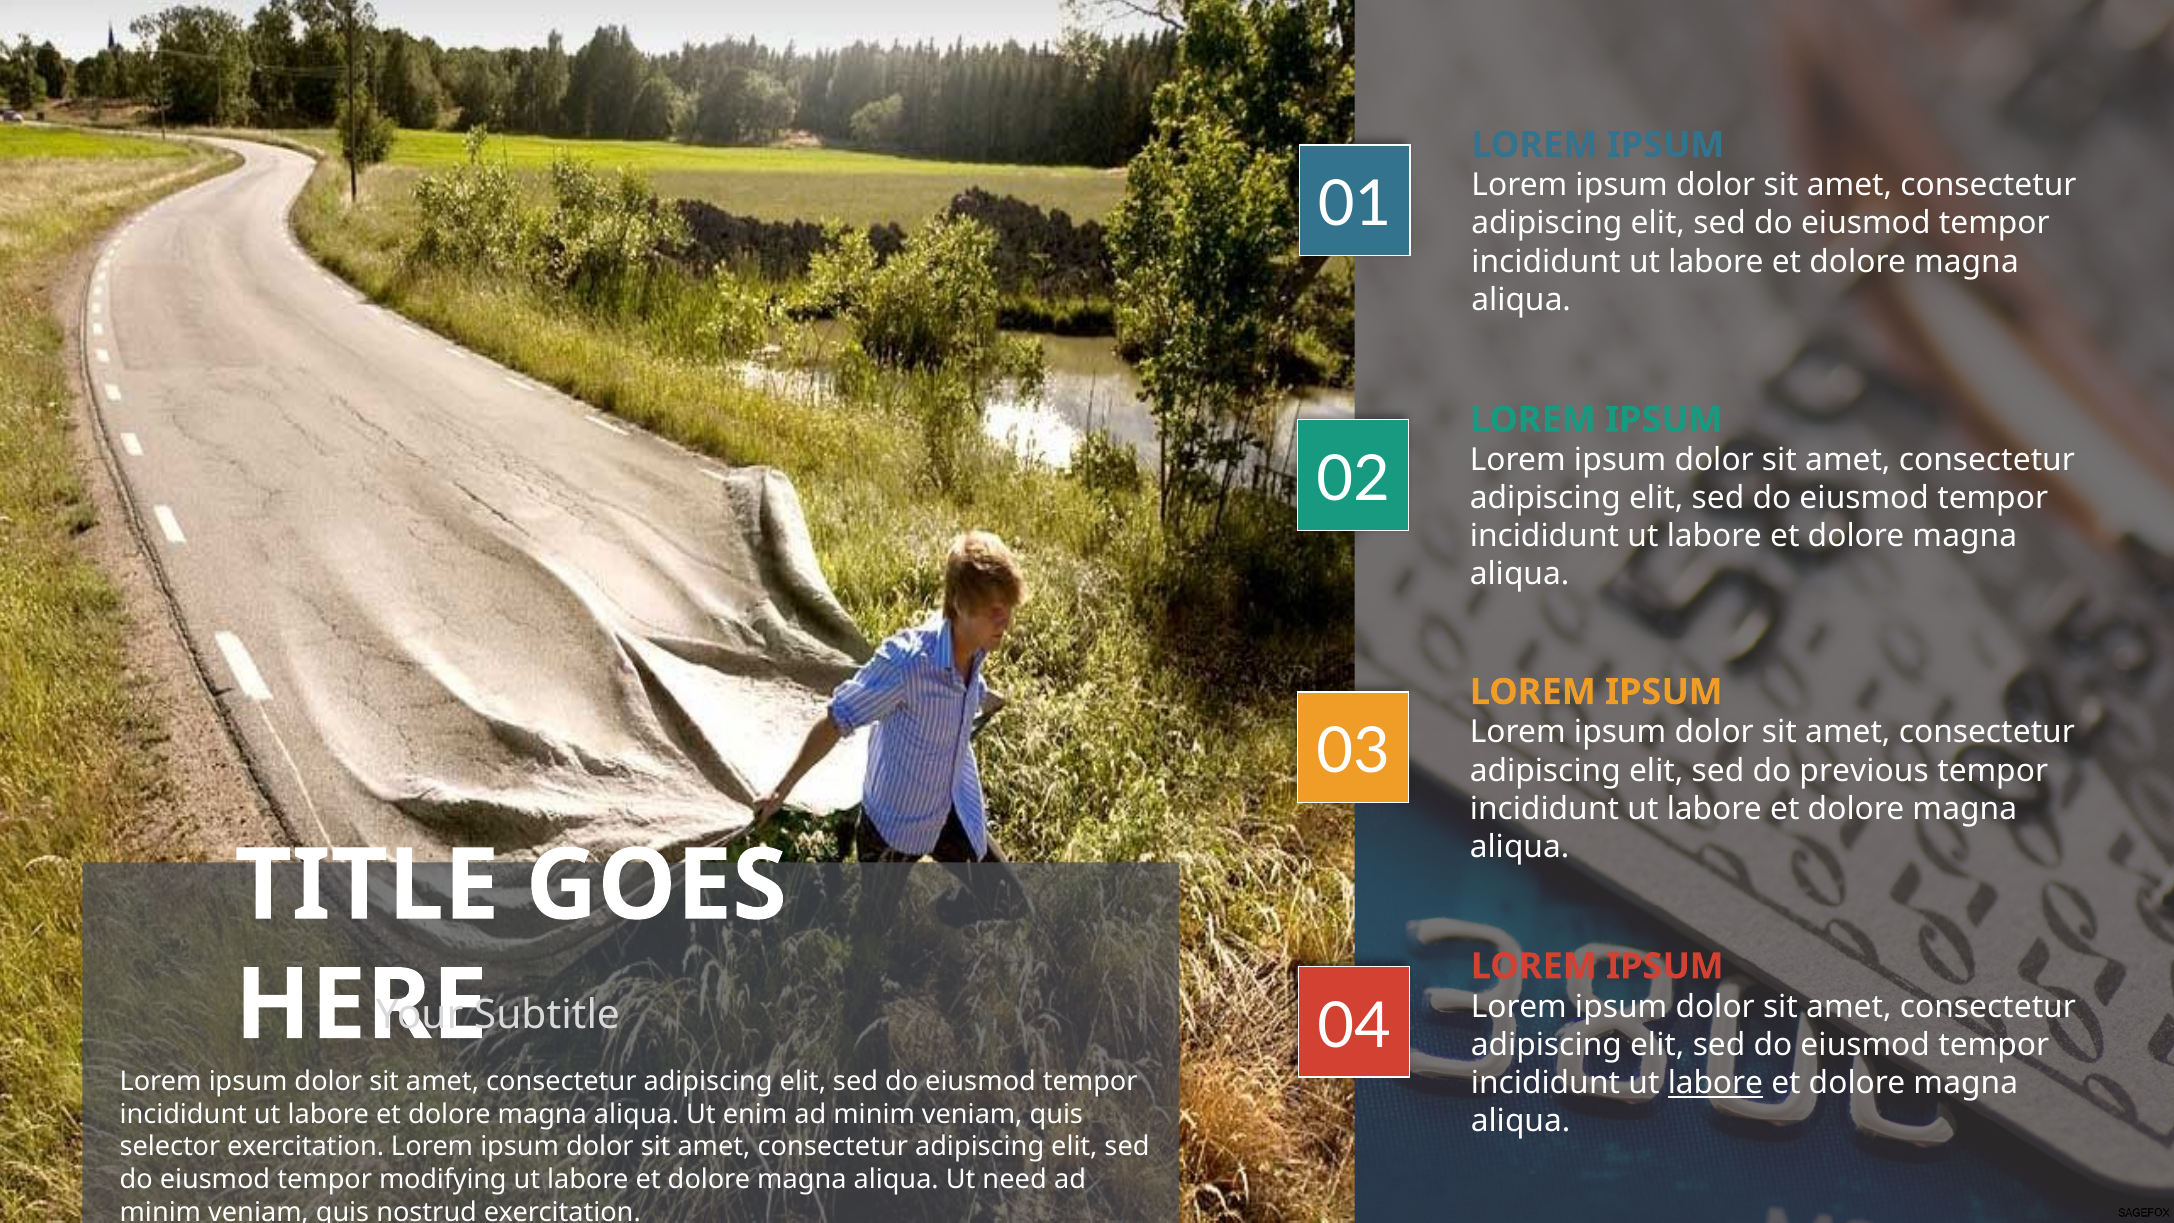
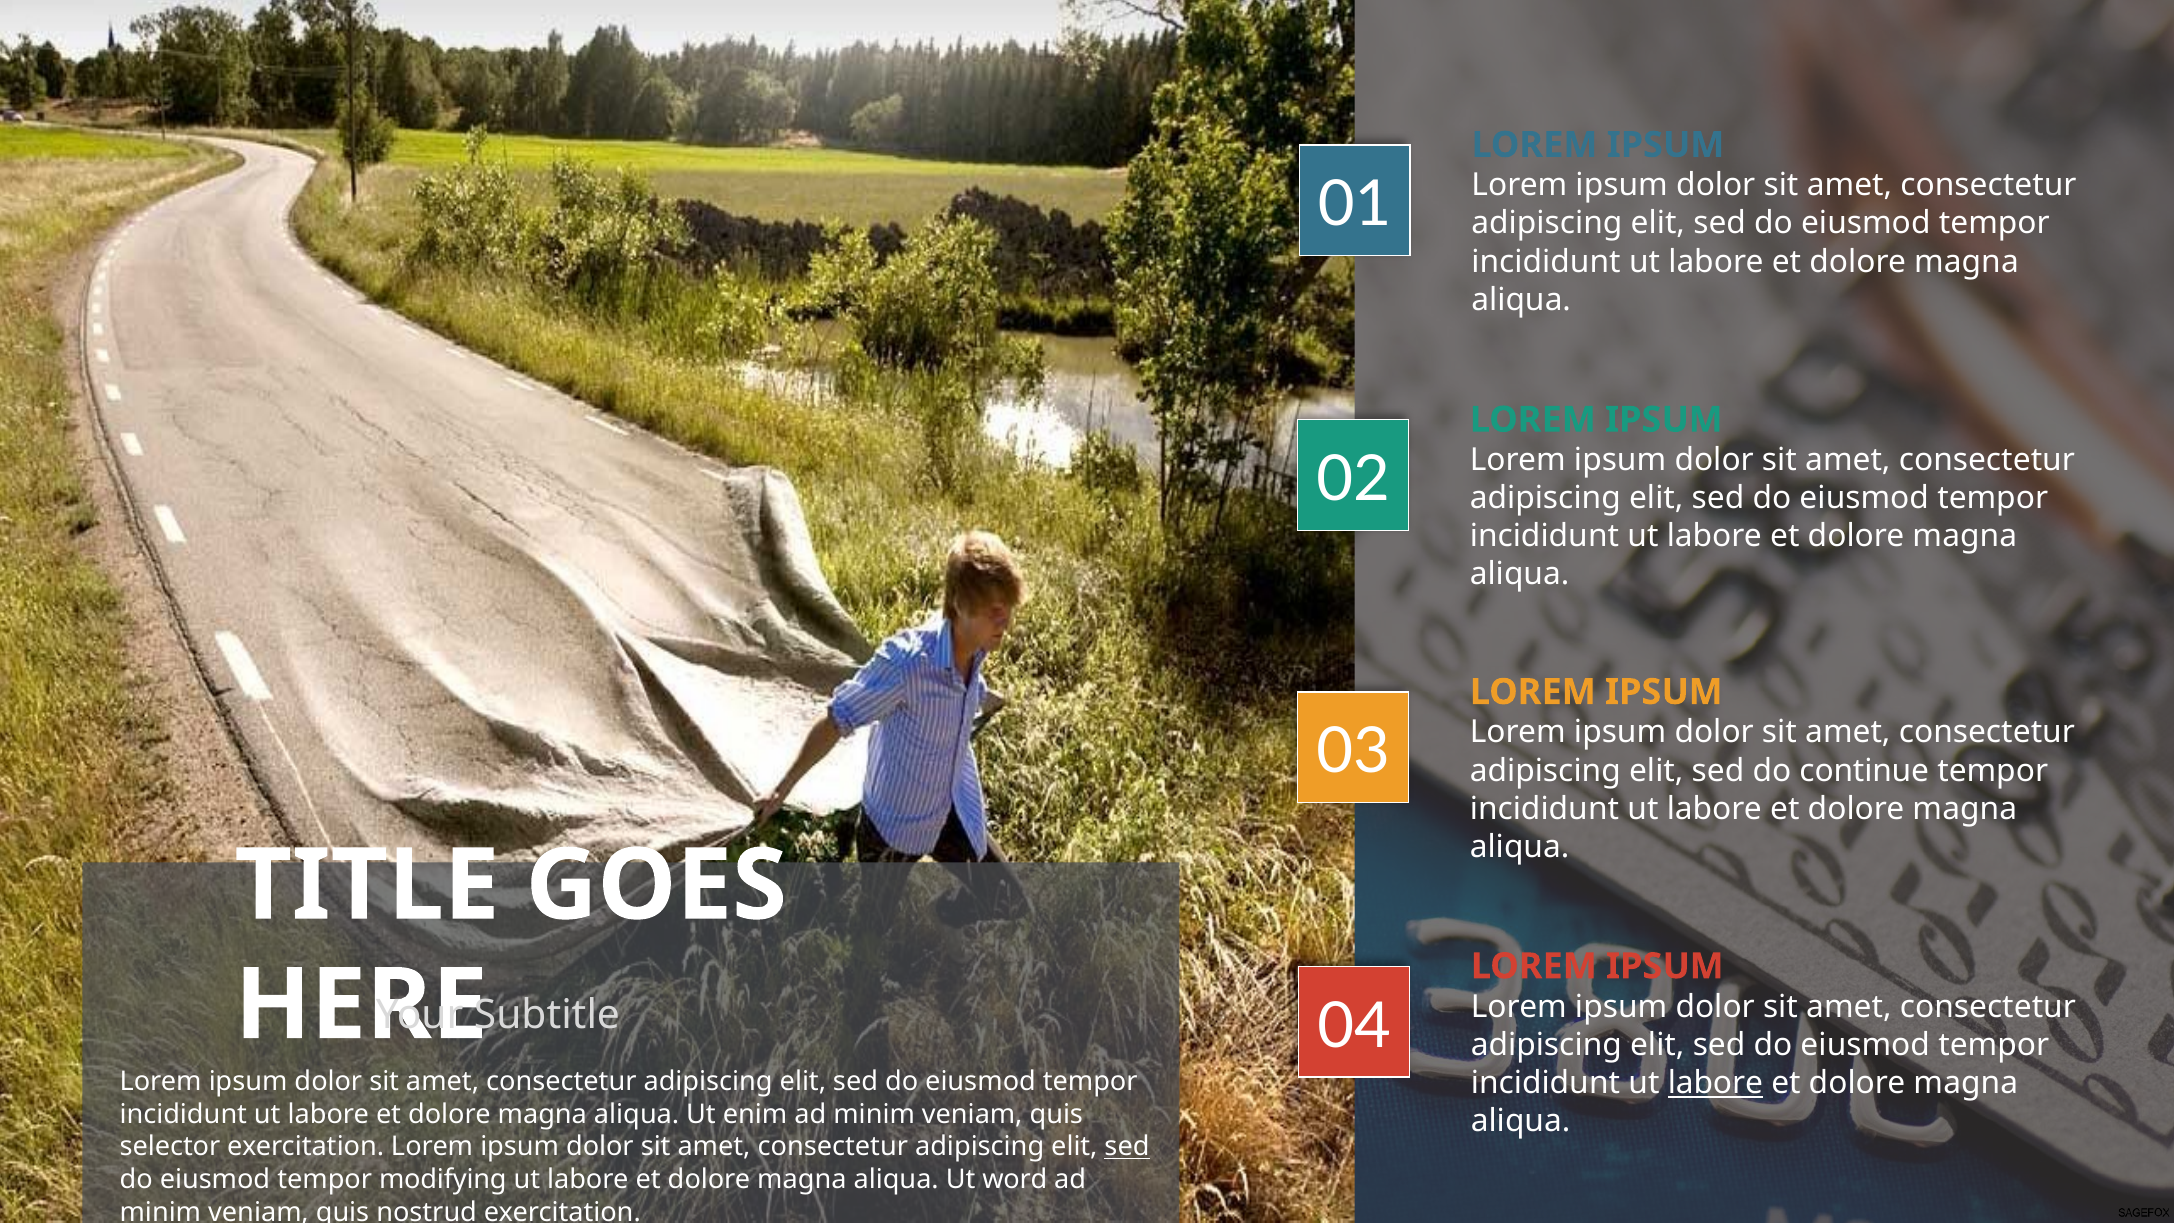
previous: previous -> continue (1864, 770)
sed underline: none -> present (1127, 1147)
need: need -> word (1015, 1179)
